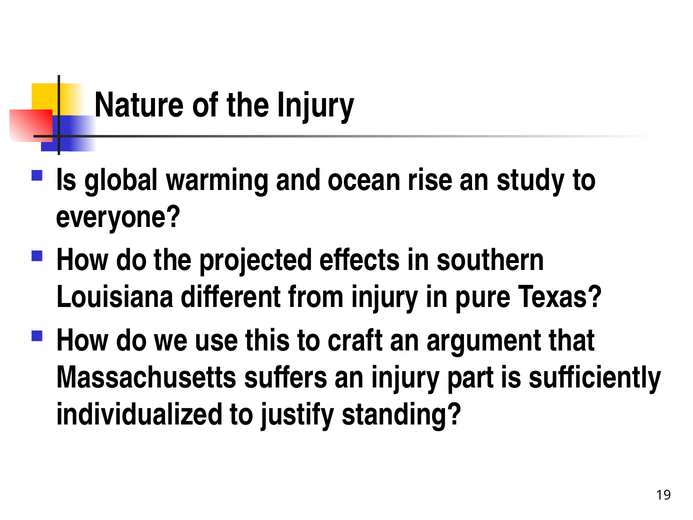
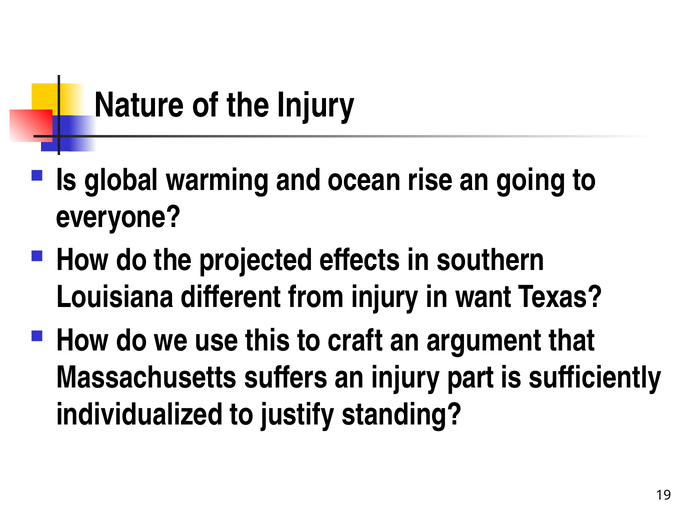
study: study -> going (531, 180)
pure: pure -> want (483, 297)
